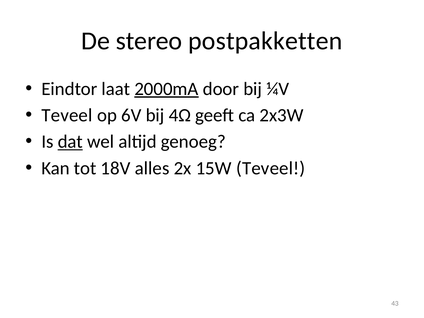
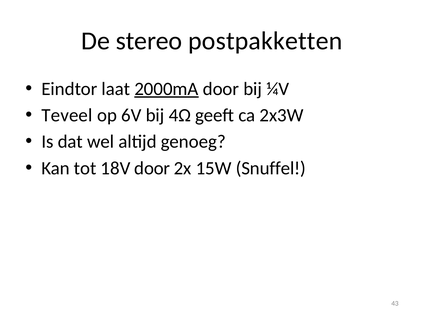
dat underline: present -> none (70, 142)
18V alles: alles -> door (152, 168)
15W Teveel: Teveel -> Snuffel (271, 168)
